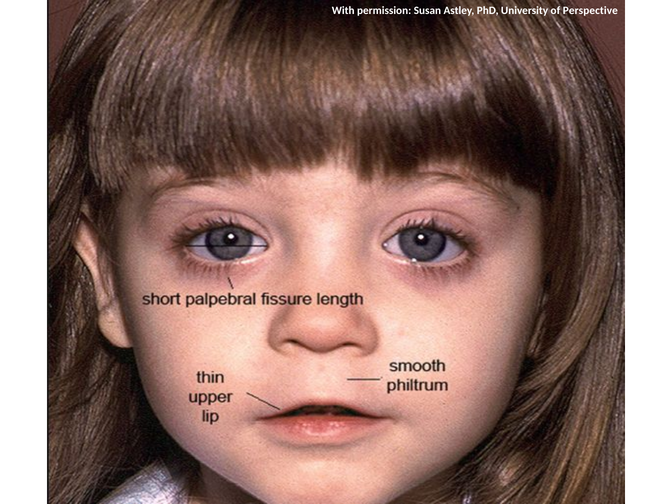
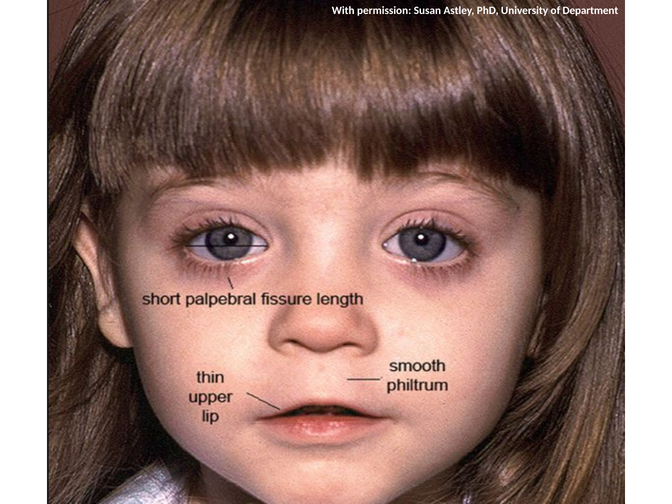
Perspective: Perspective -> Department (590, 11)
